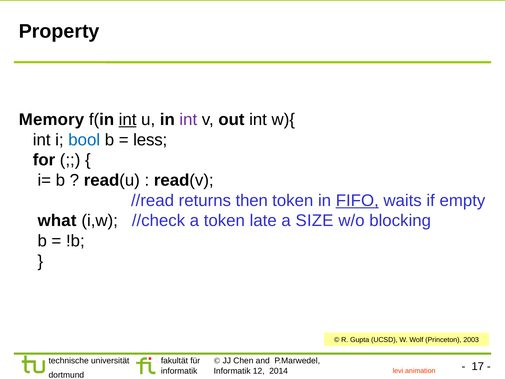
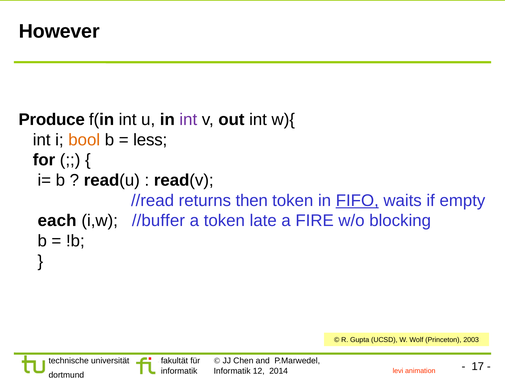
Property: Property -> However (59, 31)
Memory: Memory -> Produce (52, 120)
int underline: present -> none (128, 120)
bool colour: blue -> orange (84, 140)
what: what -> each (57, 221)
//check: //check -> //buffer (158, 221)
SIZE: SIZE -> FIRE (315, 221)
